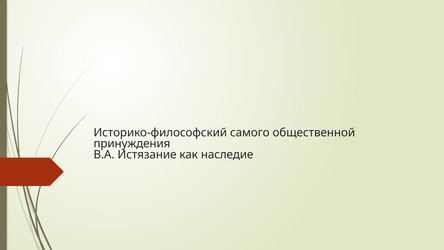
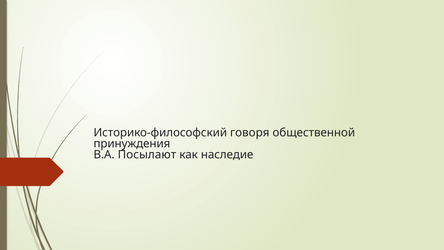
самого: самого -> говоря (250, 132)
Истязание: Истязание -> Посылают (147, 155)
